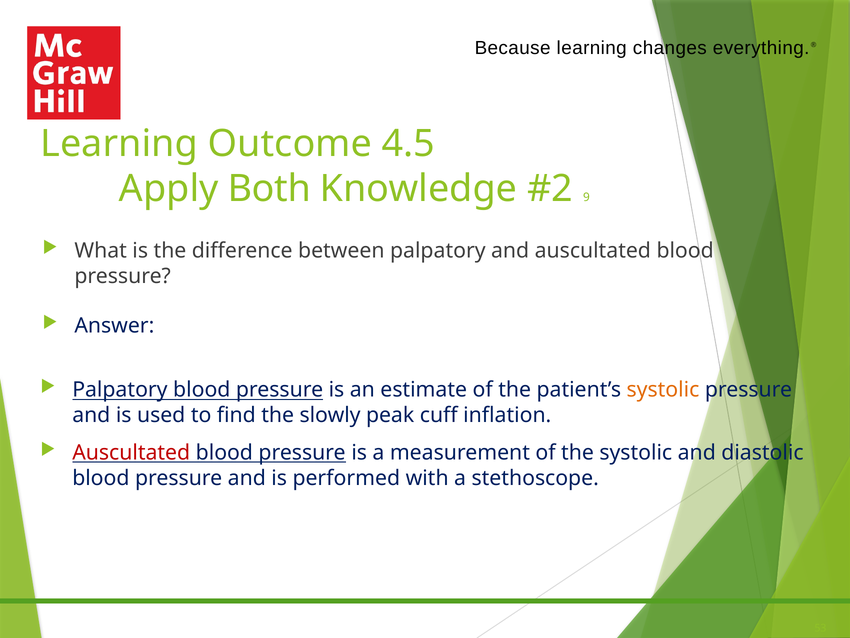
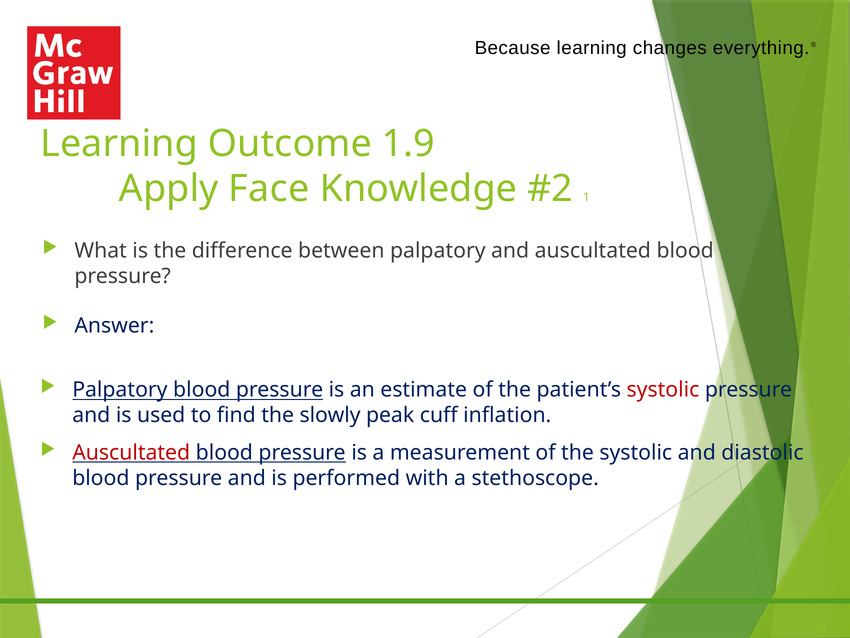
4.5: 4.5 -> 1.9 (408, 143)
Both: Both -> Face (269, 189)
9: 9 -> 1 (586, 197)
systolic colour: orange -> red (663, 389)
